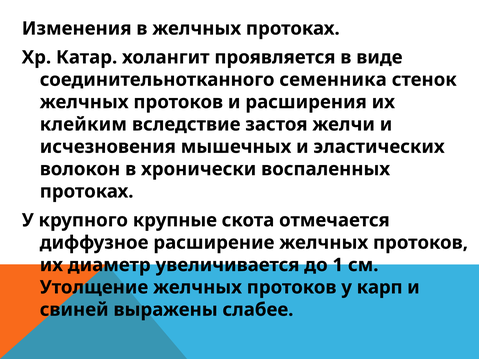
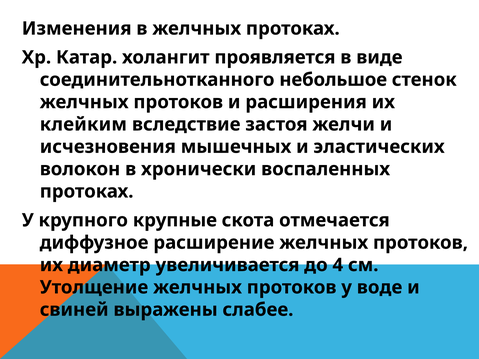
семенника: семенника -> небольшое (333, 80)
1: 1 -> 4 (338, 265)
карп: карп -> воде (380, 288)
